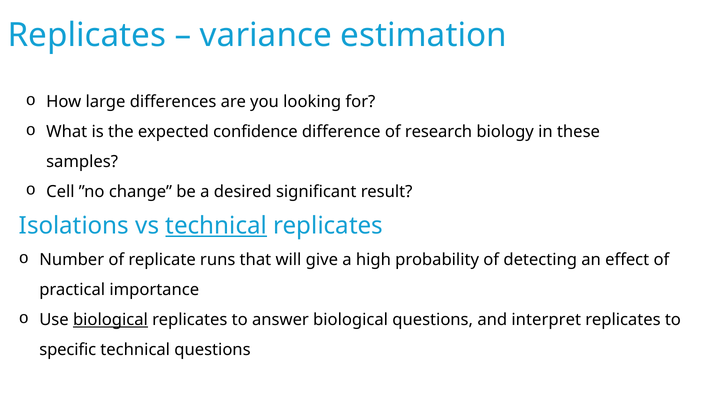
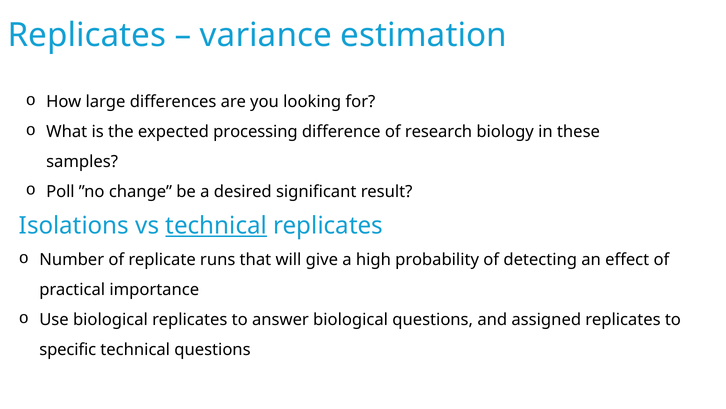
confidence: confidence -> processing (255, 132)
Cell: Cell -> Poll (60, 191)
biological underline: present -> none (110, 319)
interpret: interpret -> assigned (546, 319)
